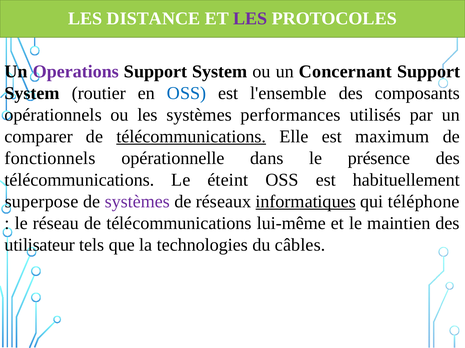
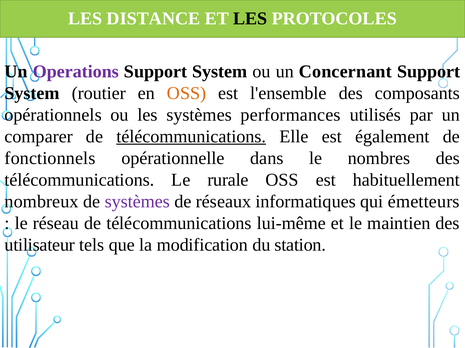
LES colour: purple -> black (250, 19)
OSS colour: blue -> orange (187, 93)
maximum: maximum -> également (392, 137)
présence: présence -> nombres (379, 158)
éteint: éteint -> rurale (228, 180)
superpose: superpose -> nombreux (42, 202)
informatiques underline: present -> none (306, 202)
téléphone: téléphone -> émetteurs (424, 202)
technologies: technologies -> modification (202, 245)
câbles: câbles -> station (300, 245)
